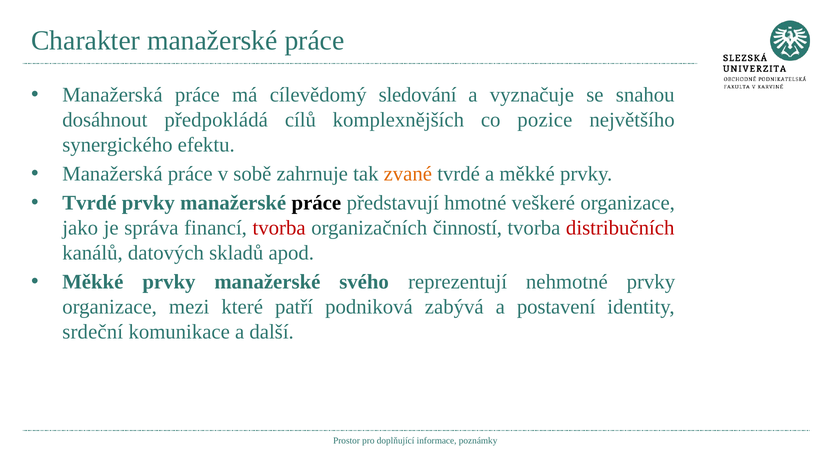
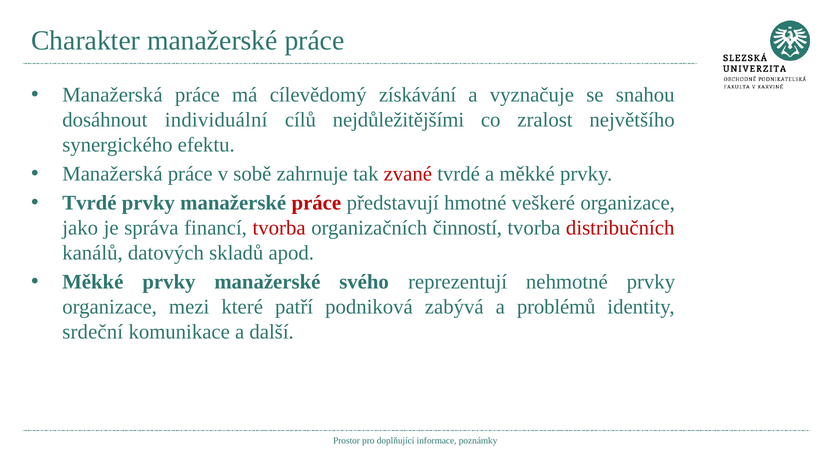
sledování: sledování -> získávání (418, 95)
předpokládá: předpokládá -> individuální (216, 120)
komplexnějších: komplexnějších -> nejdůležitějšími (398, 120)
pozice: pozice -> zralost (545, 120)
zvané colour: orange -> red (408, 174)
práce colour: black -> red (316, 203)
postavení: postavení -> problémů (556, 307)
